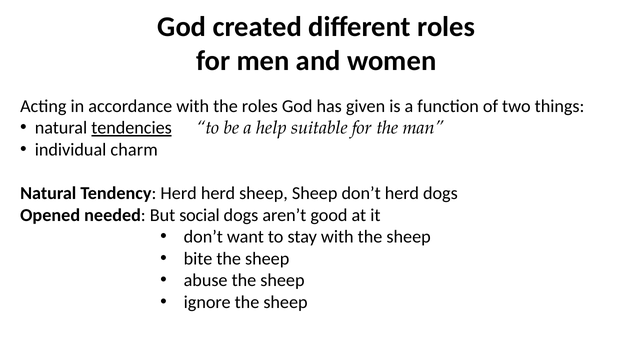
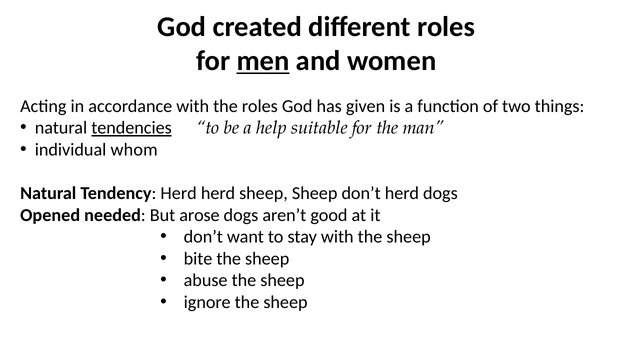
men underline: none -> present (263, 61)
charm: charm -> whom (134, 150)
social: social -> arose (199, 215)
